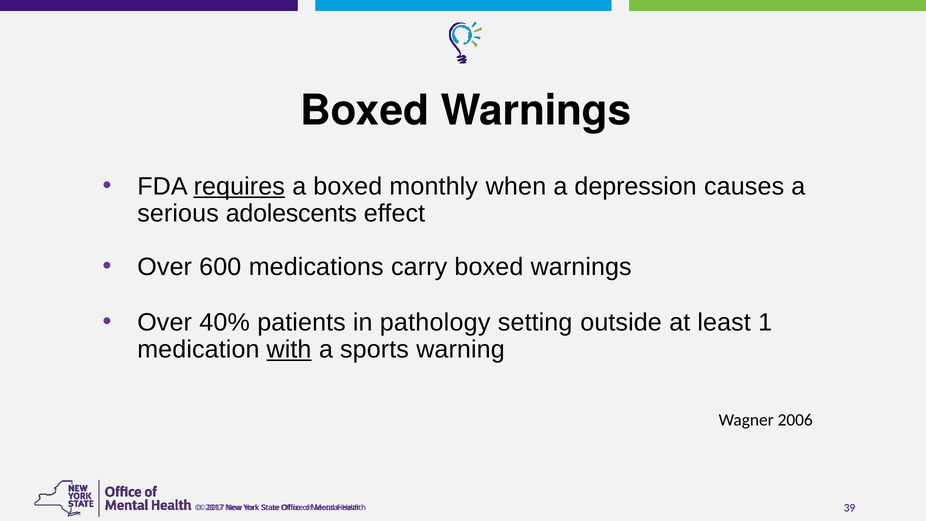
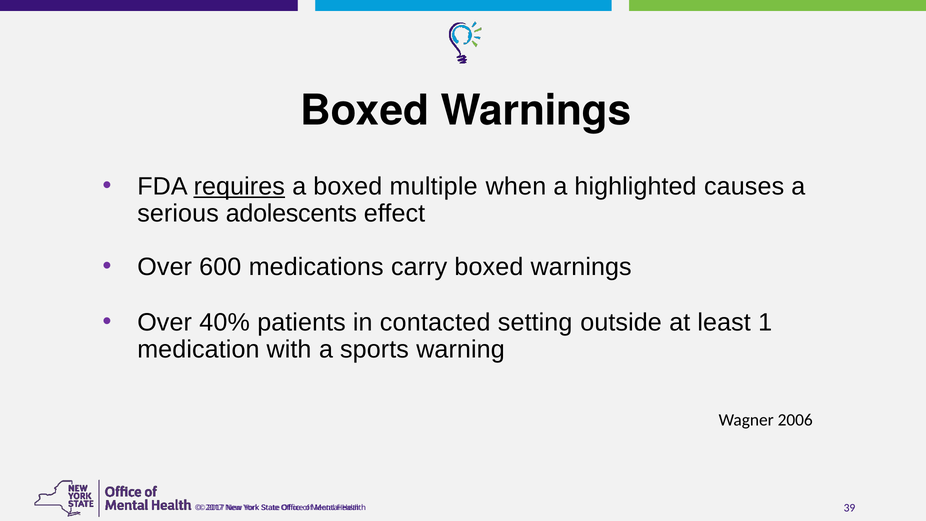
monthly: monthly -> multiple (434, 186)
depression: depression -> highlighted (636, 186)
pathology: pathology -> contacted (435, 322)
with underline: present -> none (289, 349)
